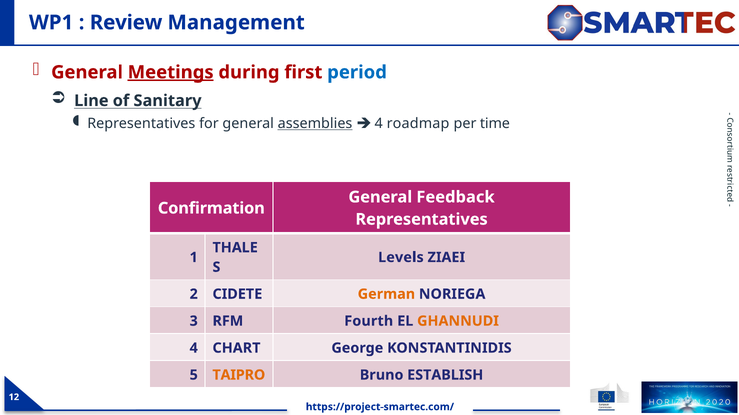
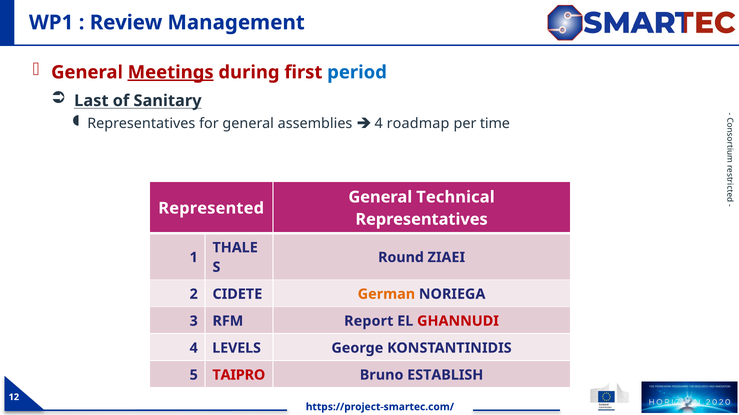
Line: Line -> Last (91, 101)
assemblies underline: present -> none (315, 124)
Feedback: Feedback -> Technical (455, 197)
Confirmation: Confirmation -> Represented (211, 209)
Levels: Levels -> Round (401, 258)
Fourth: Fourth -> Report (369, 322)
GHANNUDI colour: orange -> red (458, 322)
CHART: CHART -> LEVELS (237, 349)
TAIPRO colour: orange -> red (239, 376)
